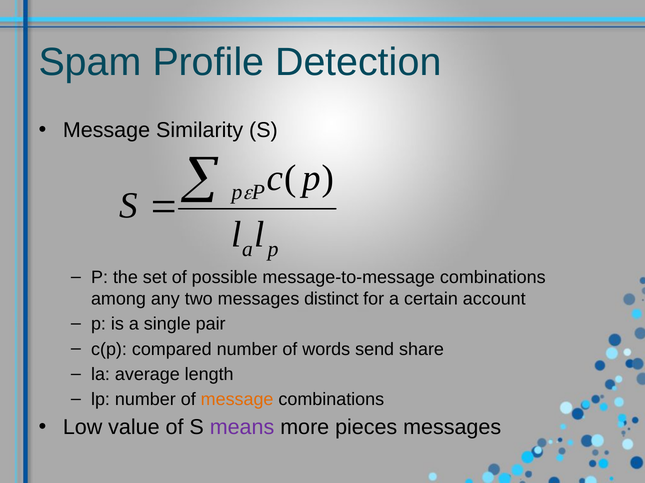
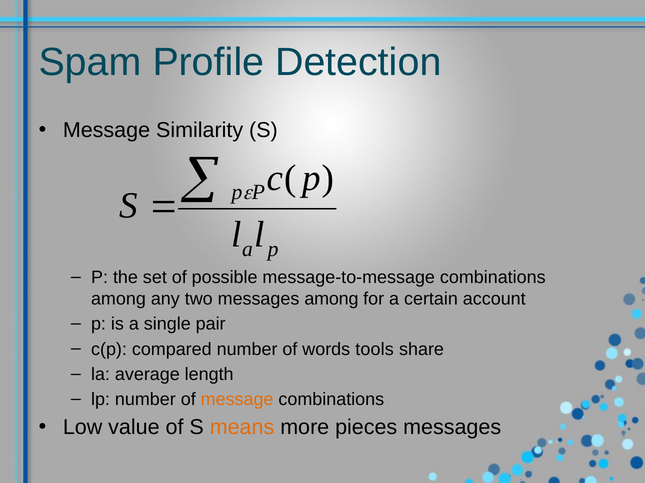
messages distinct: distinct -> among (331, 299)
send: send -> tools (375, 350)
means colour: purple -> orange (242, 428)
